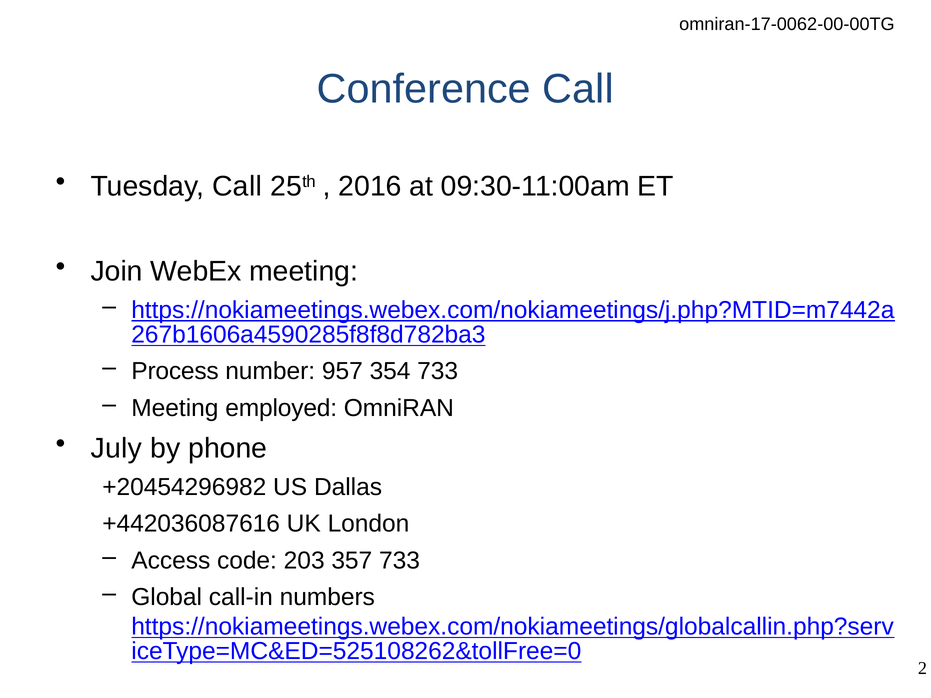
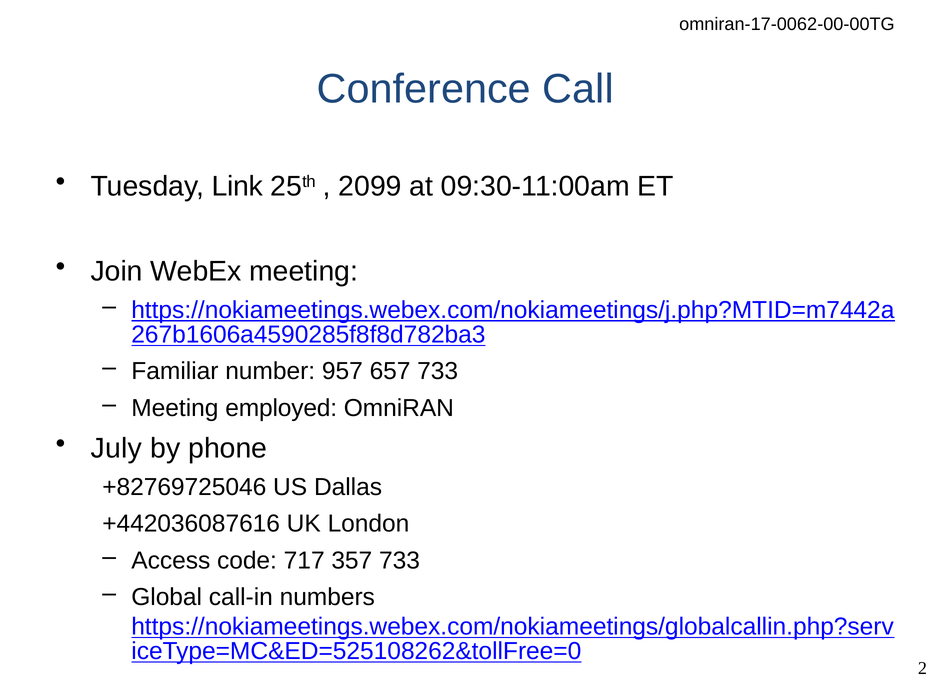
Tuesday Call: Call -> Link (237, 187)
2016: 2016 -> 2099 (370, 187)
Process: Process -> Familiar (175, 371)
354: 354 -> 657 (390, 371)
+20454296982: +20454296982 -> +82769725046 (184, 487)
203: 203 -> 717 (304, 561)
